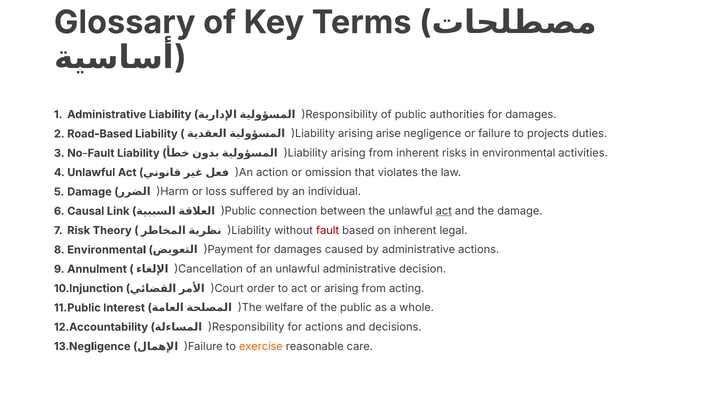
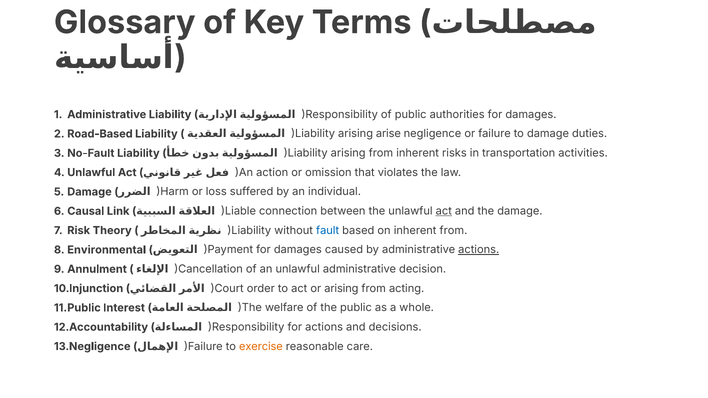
to projects: projects -> damage (548, 134)
in environmental: environmental -> transportation (519, 153)
)Public: )Public -> )Liable (238, 211)
fault colour: red -> blue (328, 231)
inherent legal: legal -> from (453, 231)
actions underline: none -> present (479, 250)
